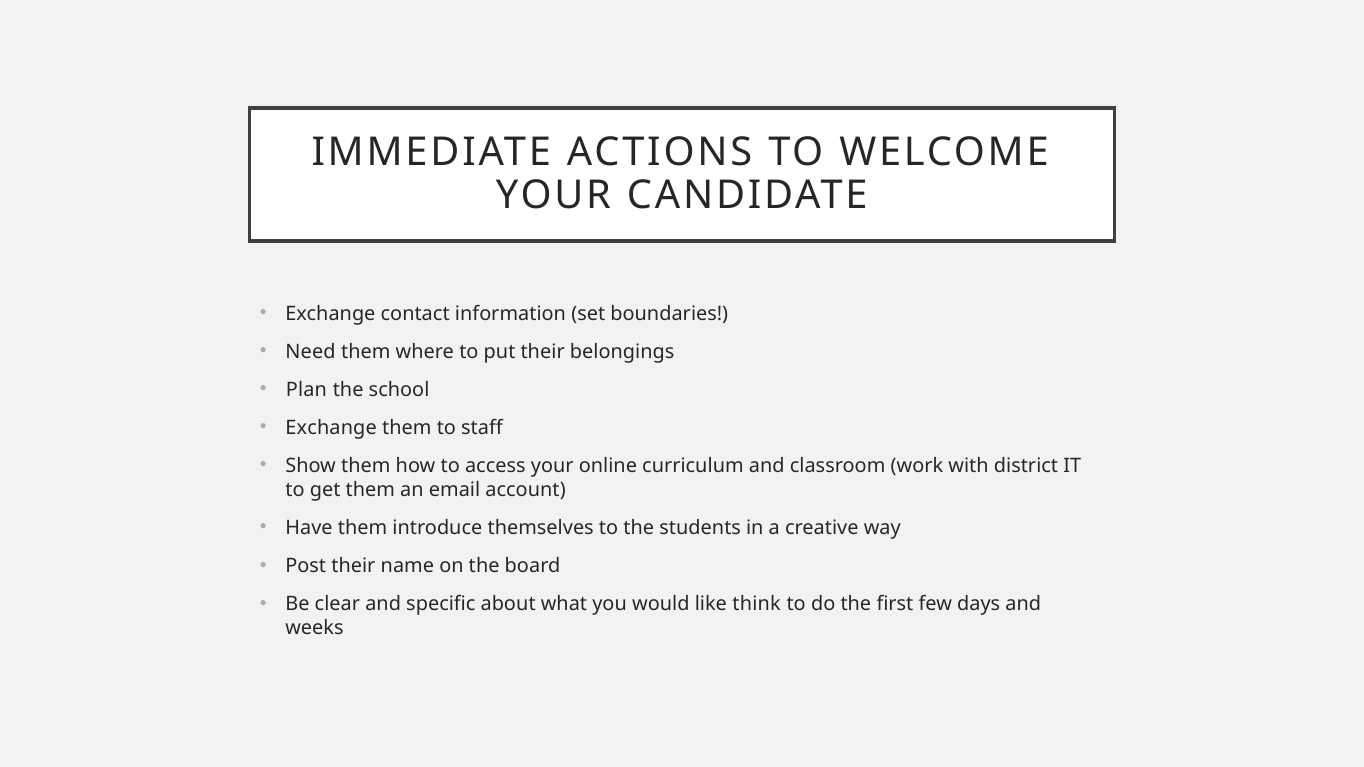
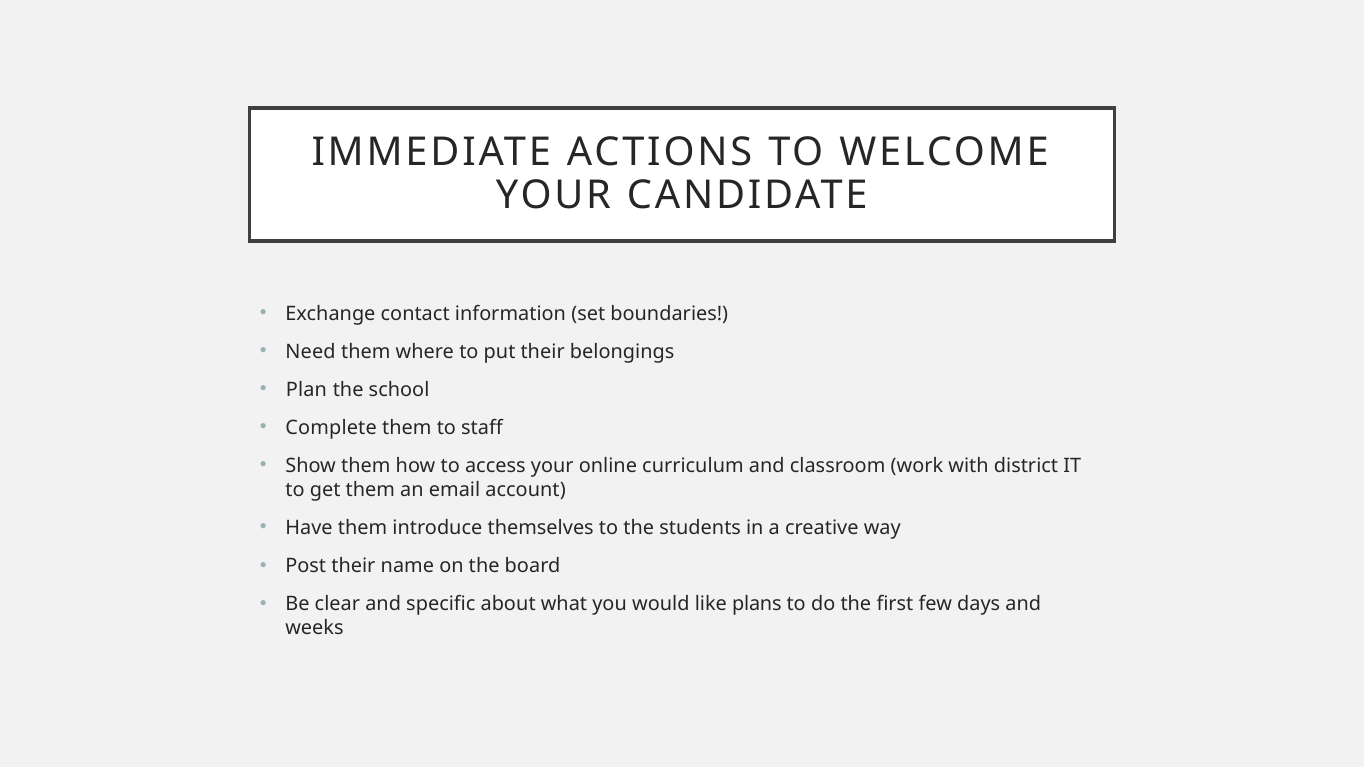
Exchange: Exchange -> Complete (331, 428)
think: think -> plans (757, 604)
